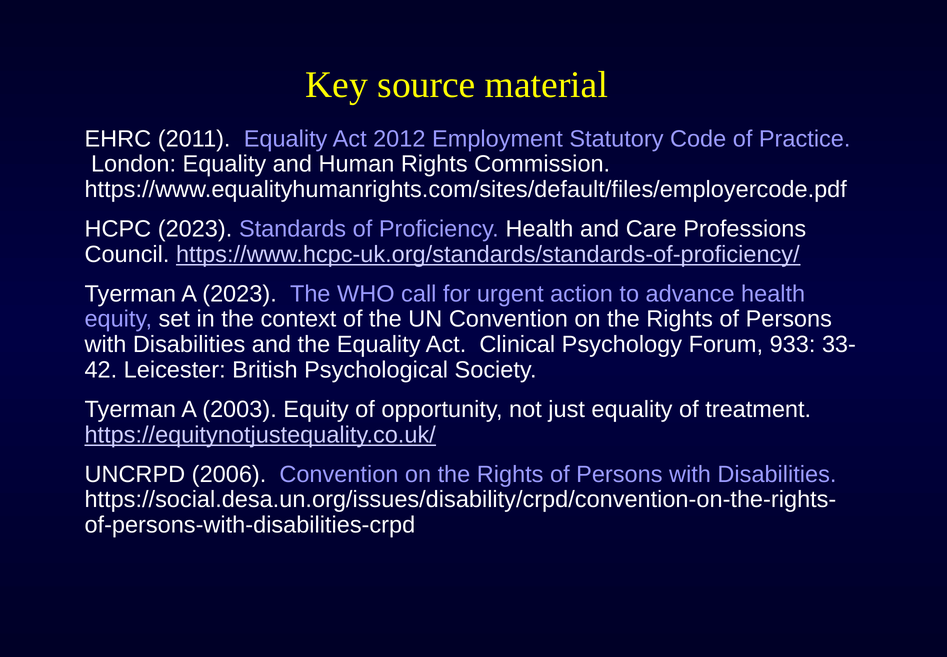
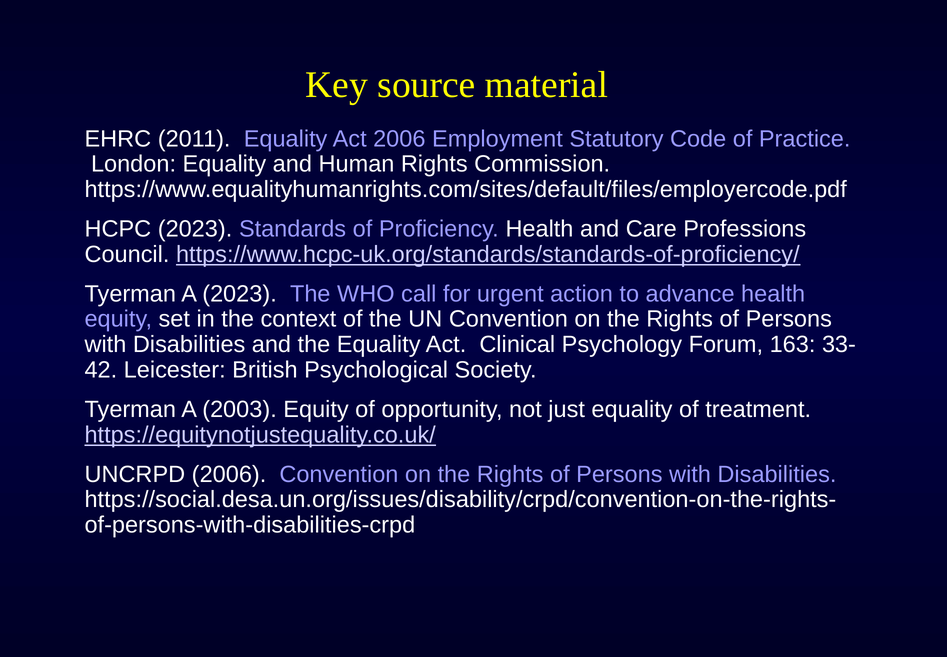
Act 2012: 2012 -> 2006 (399, 139)
933: 933 -> 163 (793, 345)
